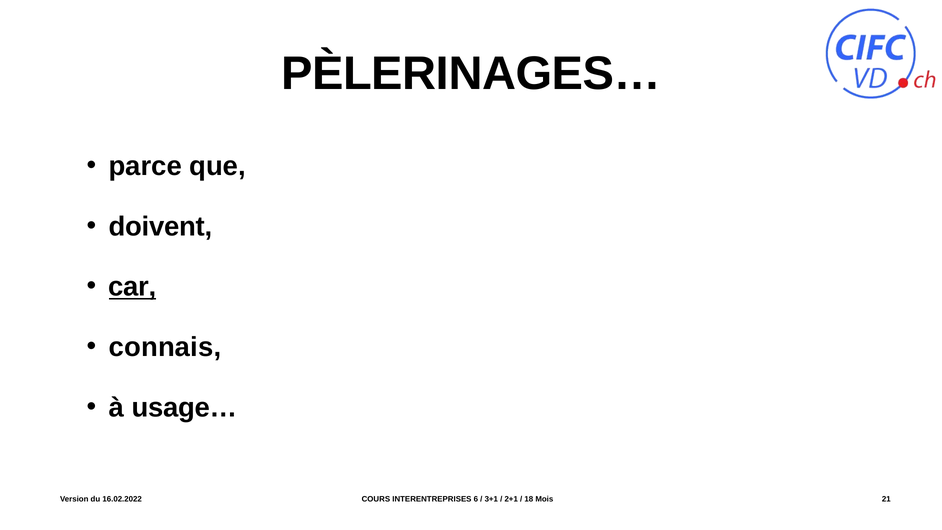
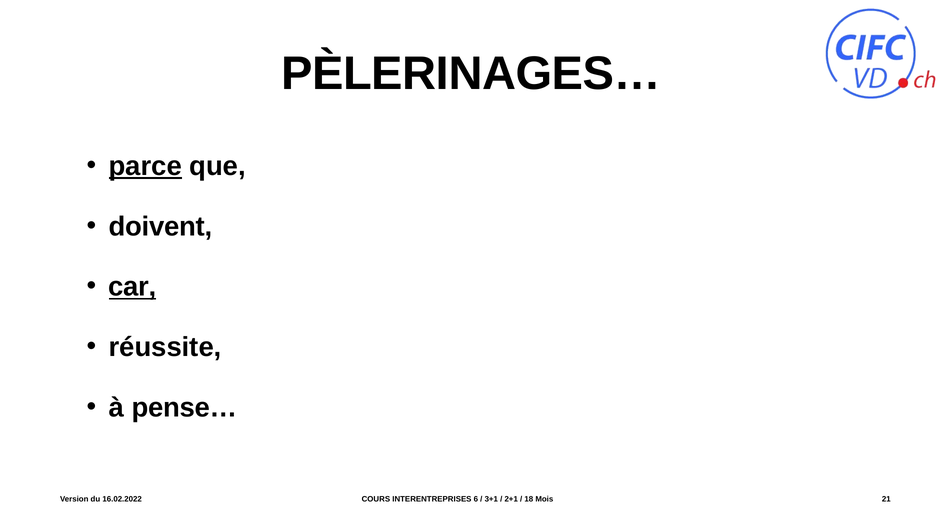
parce underline: none -> present (145, 166)
connais: connais -> réussite (165, 347)
usage…: usage… -> pense… (184, 408)
